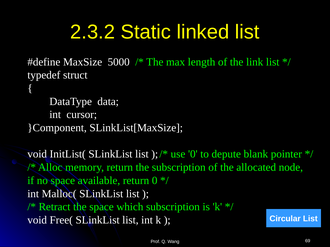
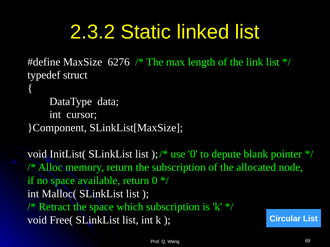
5000: 5000 -> 6276 (119, 62)
